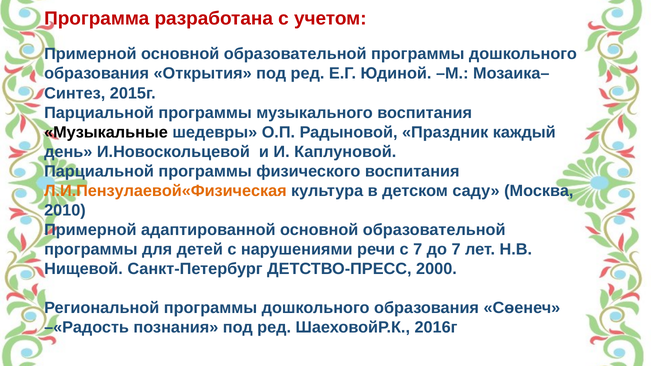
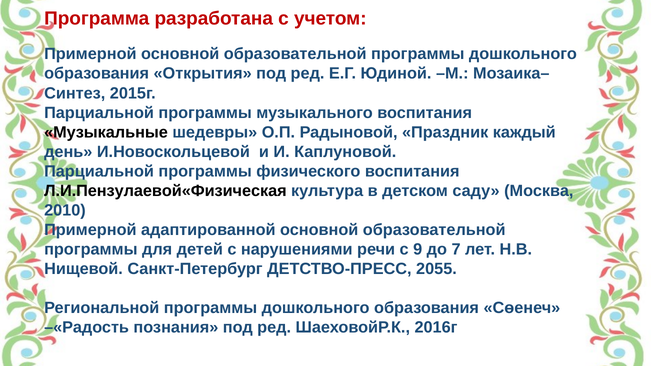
Л.И.Пензулаевой«Физическая colour: orange -> black (165, 191)
с 7: 7 -> 9 (418, 249)
2000: 2000 -> 2055 (436, 269)
